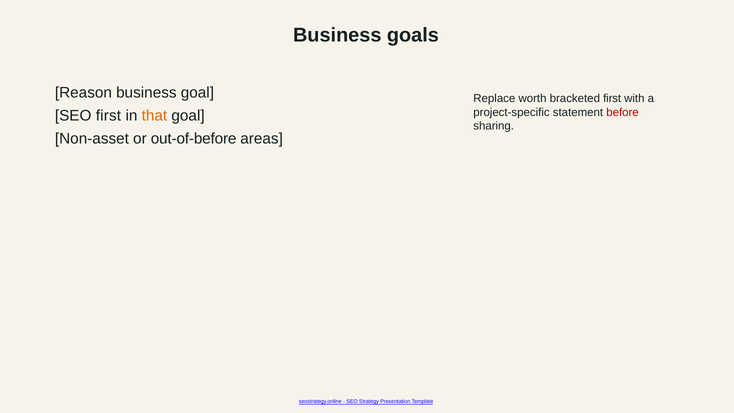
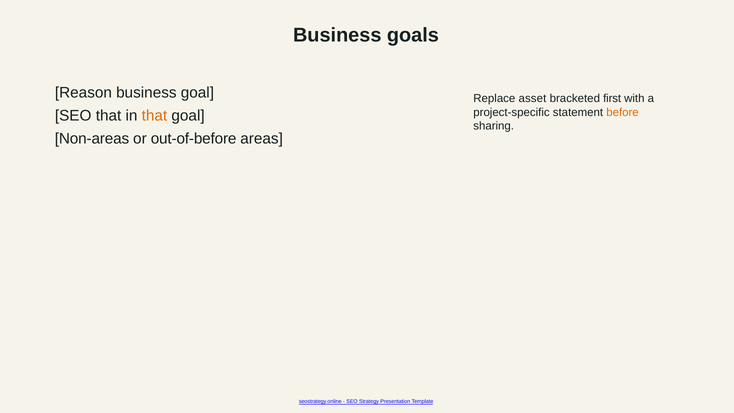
worth: worth -> asset (532, 98)
before colour: red -> orange (623, 112)
SEO first: first -> that (109, 116)
Non-asset: Non-asset -> Non-areas (92, 139)
